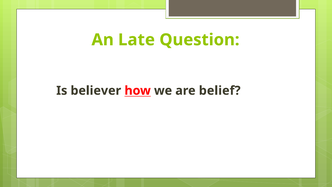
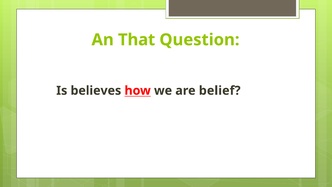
Late: Late -> That (137, 40)
believer: believer -> believes (96, 91)
